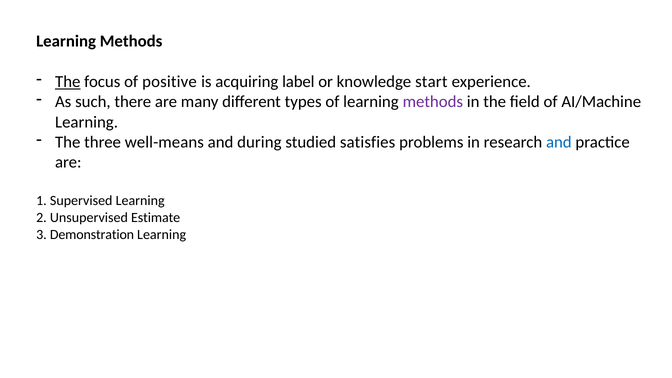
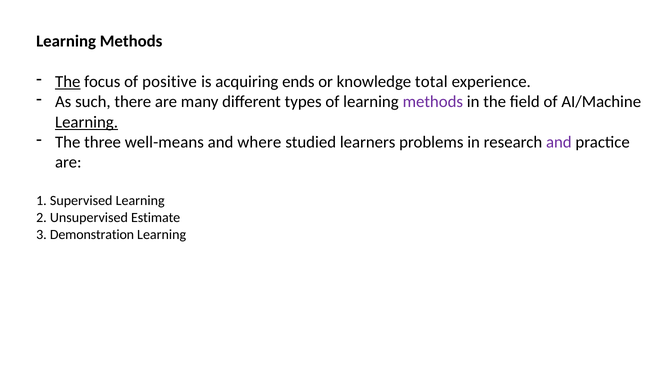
label: label -> ends (298, 82)
start: start -> total (431, 82)
Learning underline: none -> present (87, 122)
during: during -> where (259, 142)
satisfies: satisfies -> learners (368, 142)
and colour: blue -> purple (559, 142)
